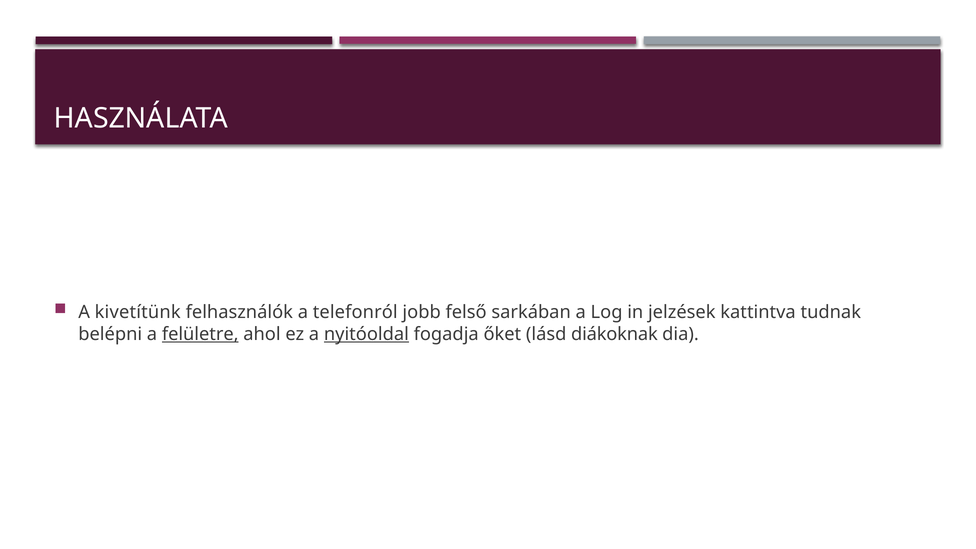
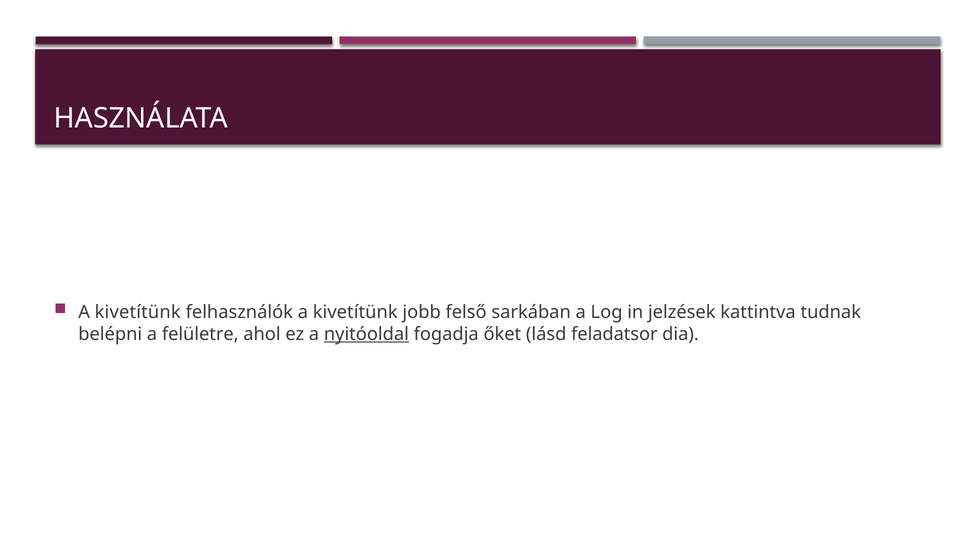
felhasználók a telefonról: telefonról -> kivetítünk (355, 312)
felületre underline: present -> none (200, 334)
diákoknak: diákoknak -> feladatsor (614, 334)
